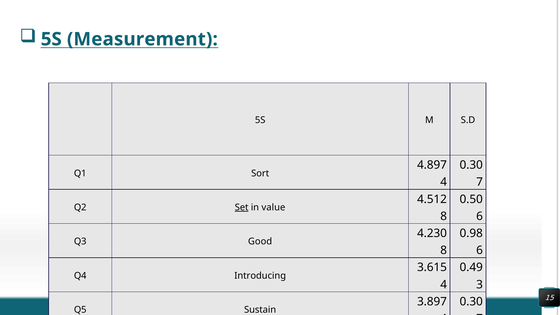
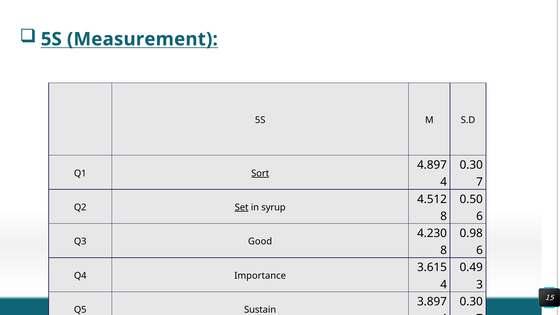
Sort underline: none -> present (260, 173)
value: value -> syrup (273, 207)
Introducing: Introducing -> Importance (260, 276)
